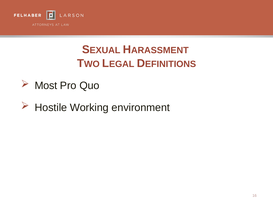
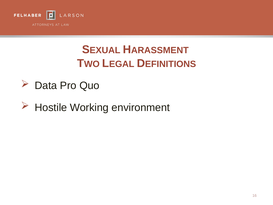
Most: Most -> Data (46, 86)
